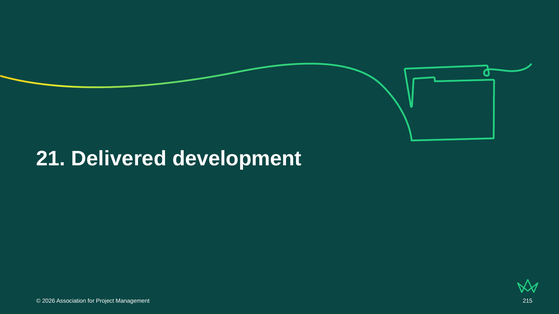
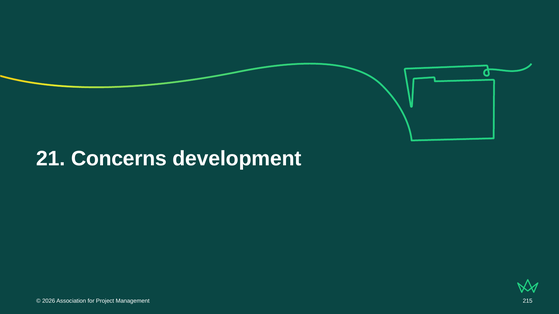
Delivered: Delivered -> Concerns (119, 159)
